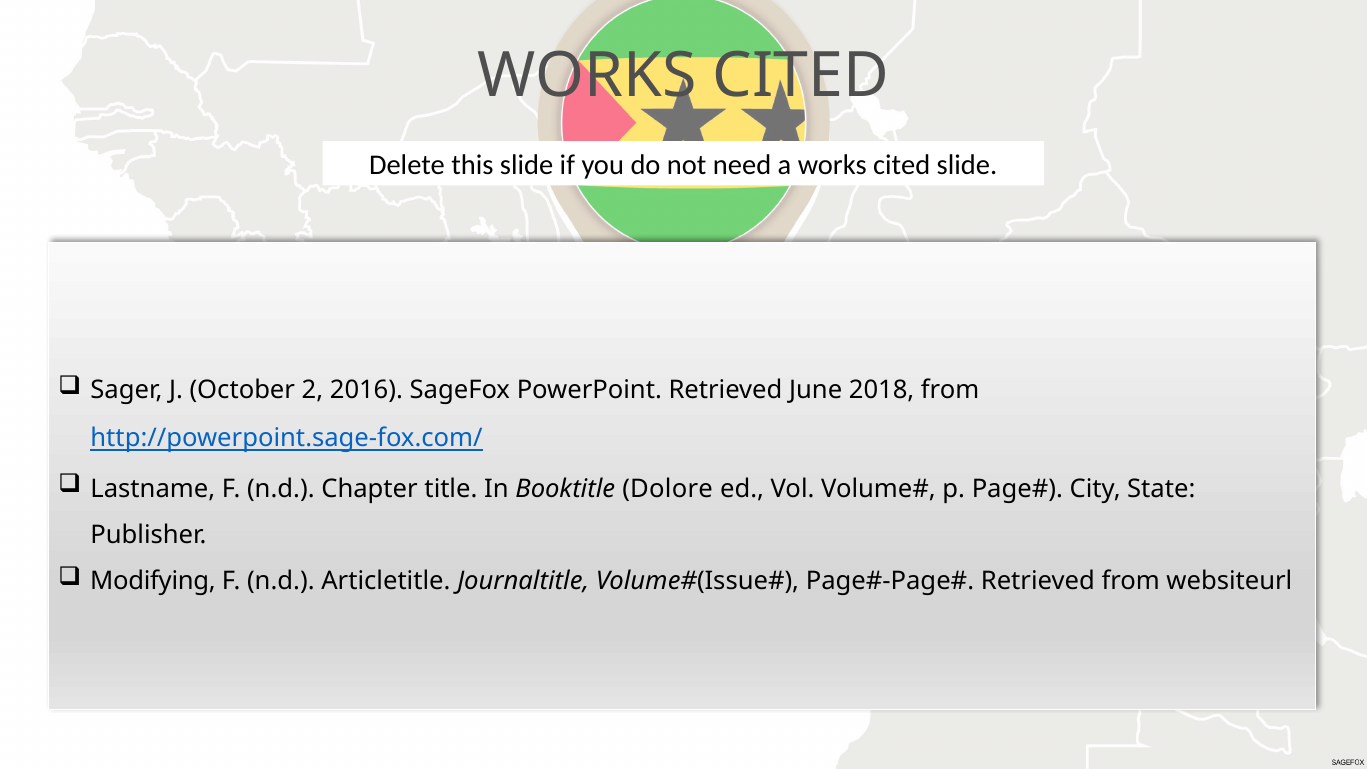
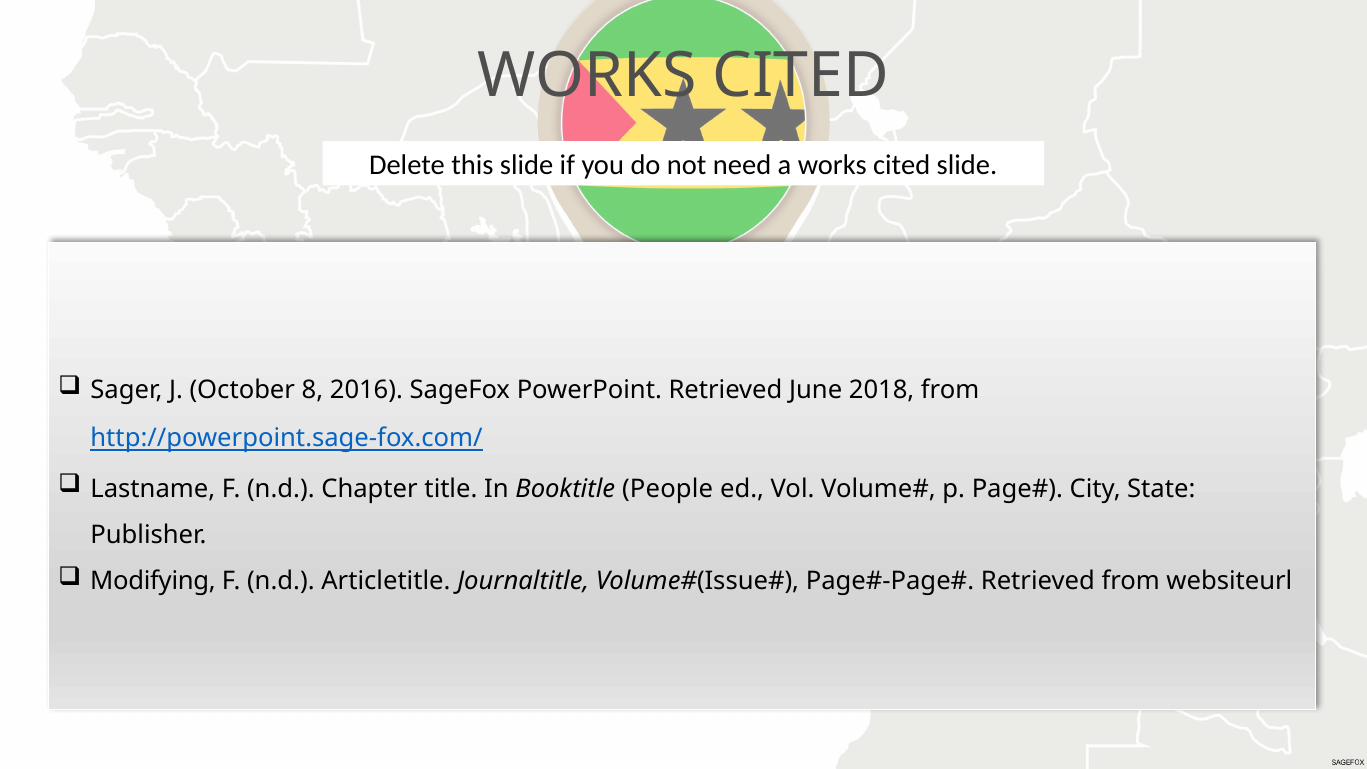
2: 2 -> 8 (312, 390)
Dolore: Dolore -> People (668, 489)
